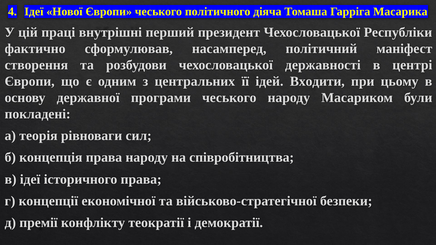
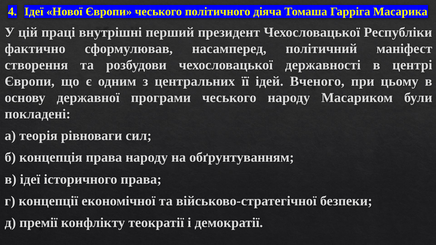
Входити: Входити -> Вченого (317, 81)
співробітництва: співробітництва -> обґрунтуванням (242, 158)
